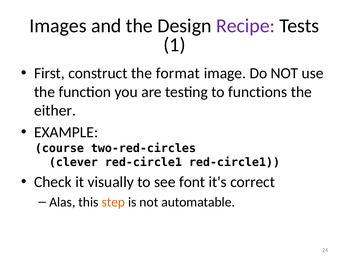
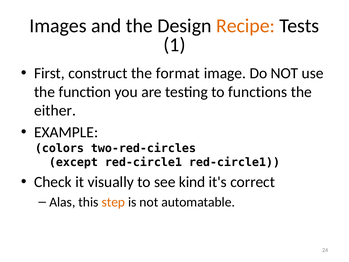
Recipe colour: purple -> orange (246, 26)
course: course -> colors (59, 148)
clever: clever -> except (73, 162)
font: font -> kind (192, 182)
